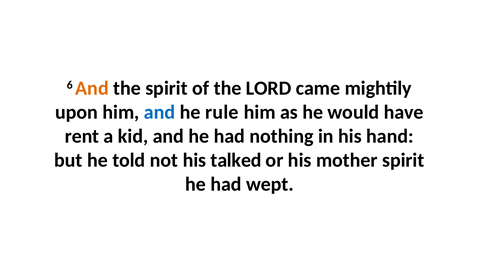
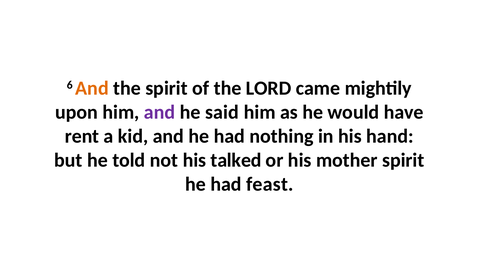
and colour: blue -> purple (160, 112)
rule: rule -> said (222, 112)
wept: wept -> feast (270, 184)
